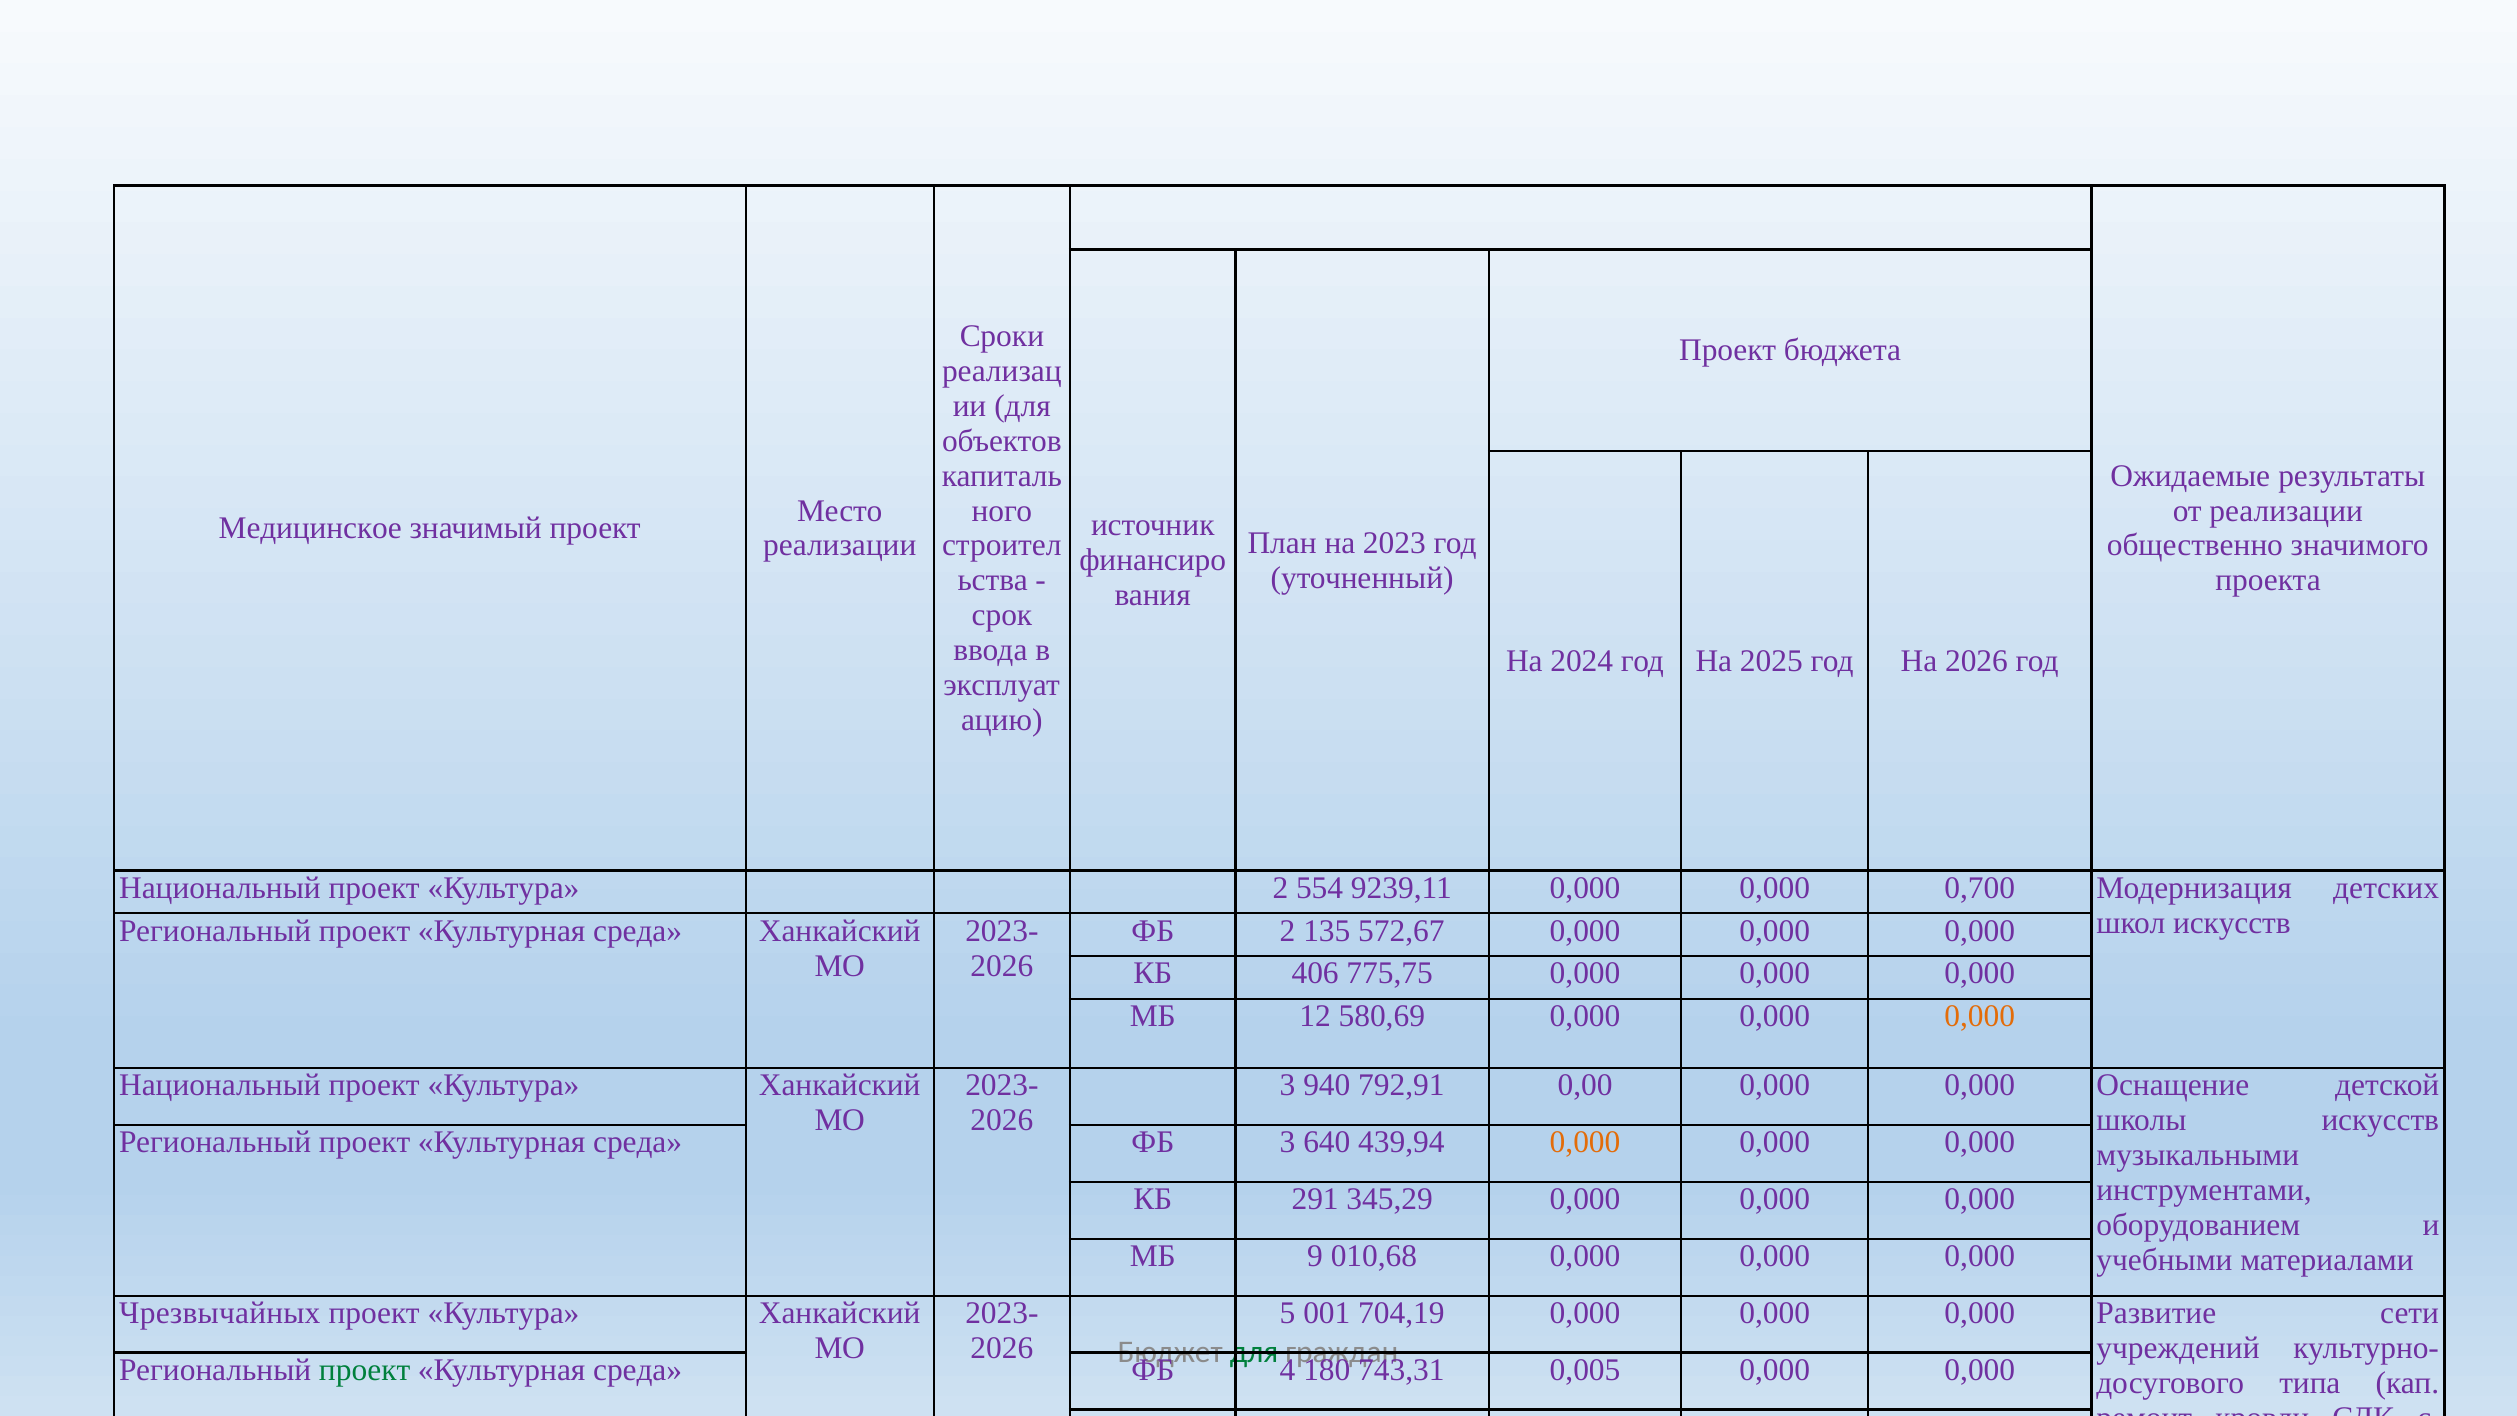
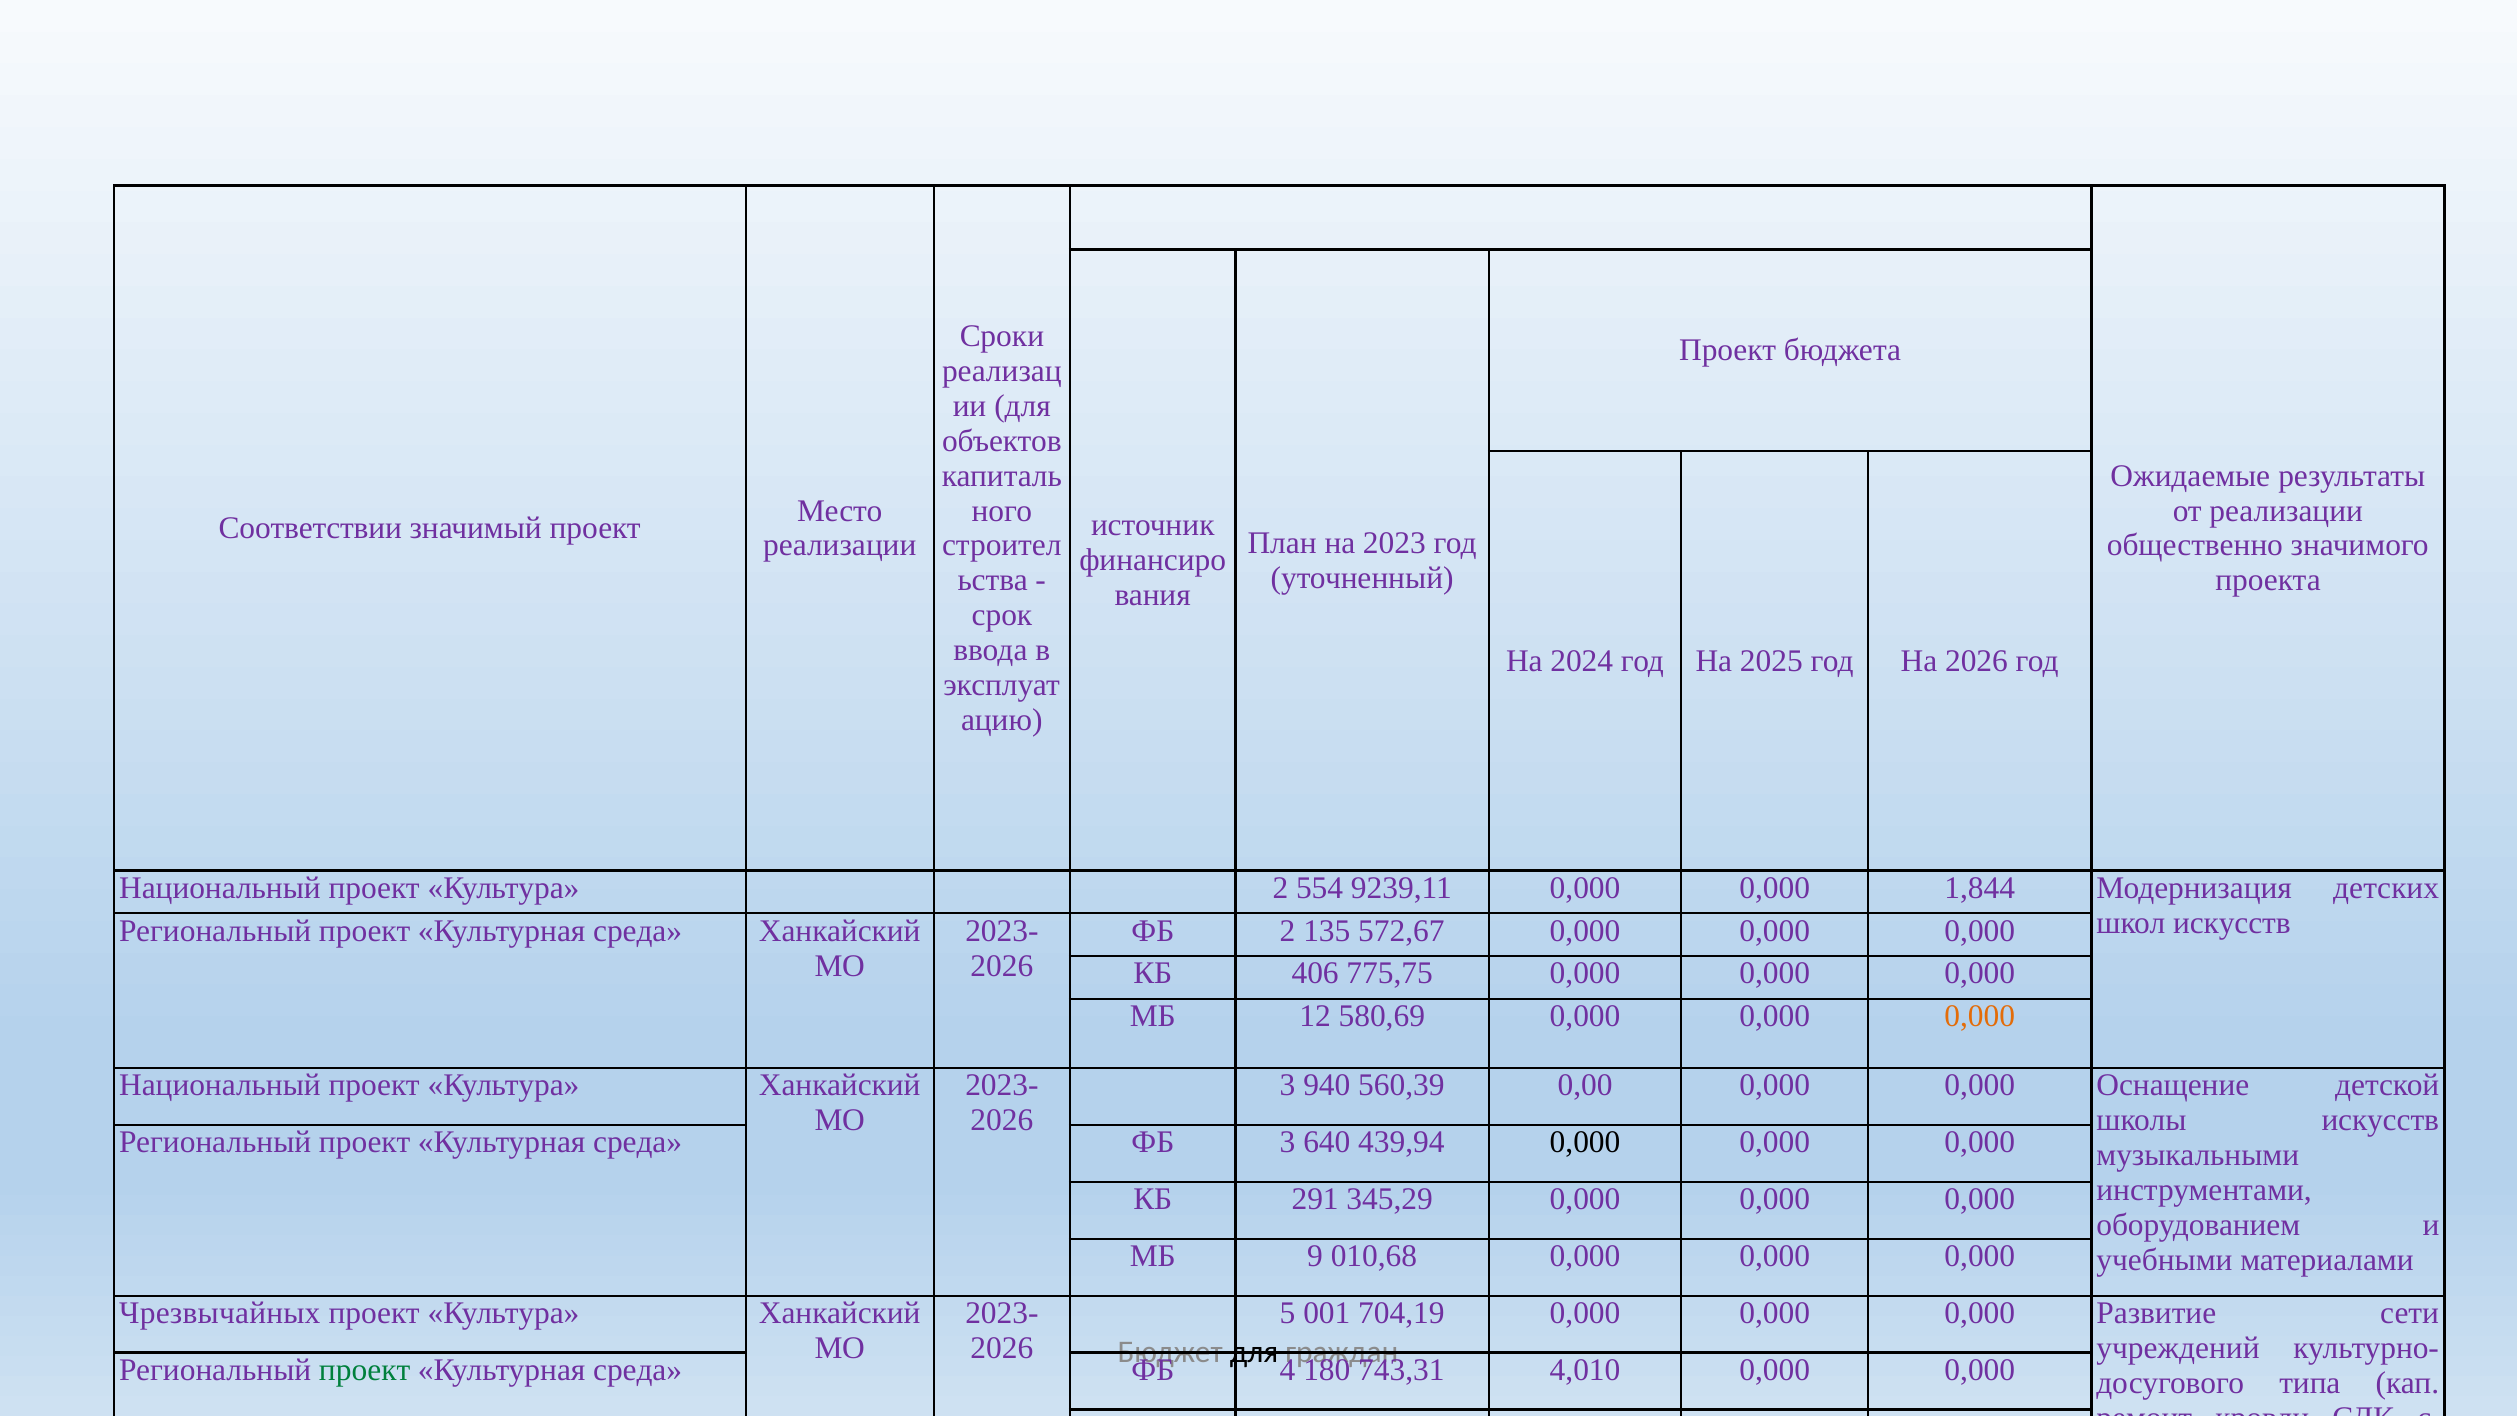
Медицинское: Медицинское -> Соответствии (310, 528)
0,700: 0,700 -> 1,844 (1980, 888)
792,91: 792,91 -> 560,39 (1401, 1085)
0,000 colour: orange -> black (1585, 1142)
для colour: green -> black (1254, 1352)
0,005: 0,005 -> 4,010 (1585, 1370)
